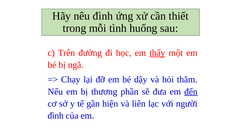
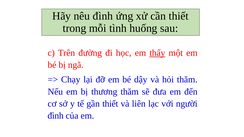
thương phần: phần -> thăm (130, 92)
đến underline: present -> none (191, 92)
gần hiện: hiện -> thiết (110, 104)
